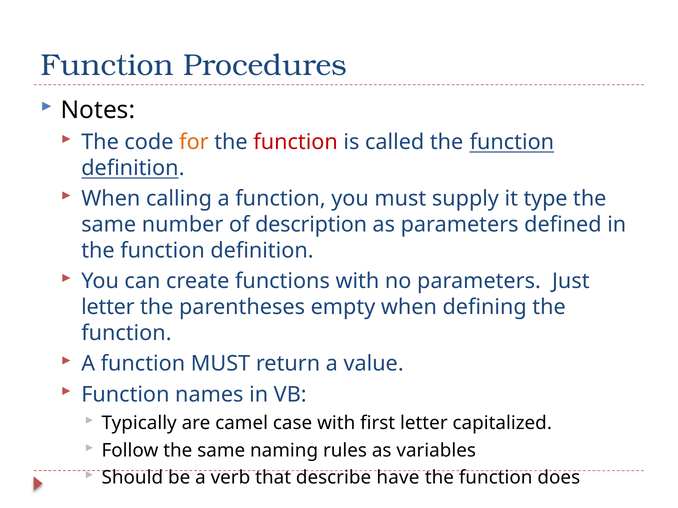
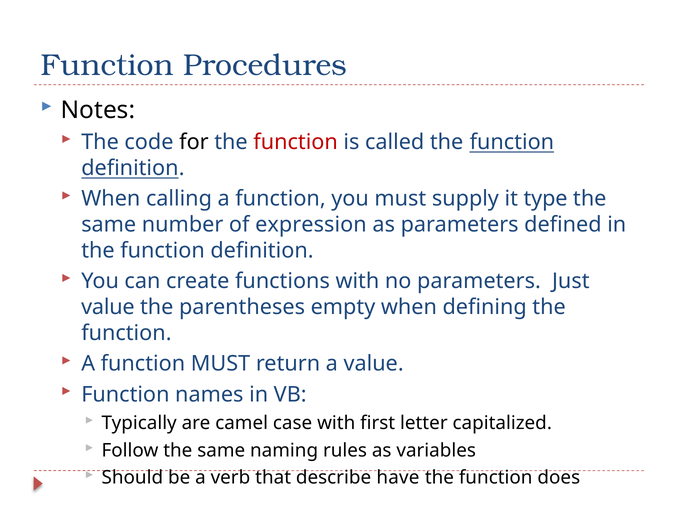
for colour: orange -> black (194, 142)
description: description -> expression (311, 225)
letter: letter -> value (108, 308)
